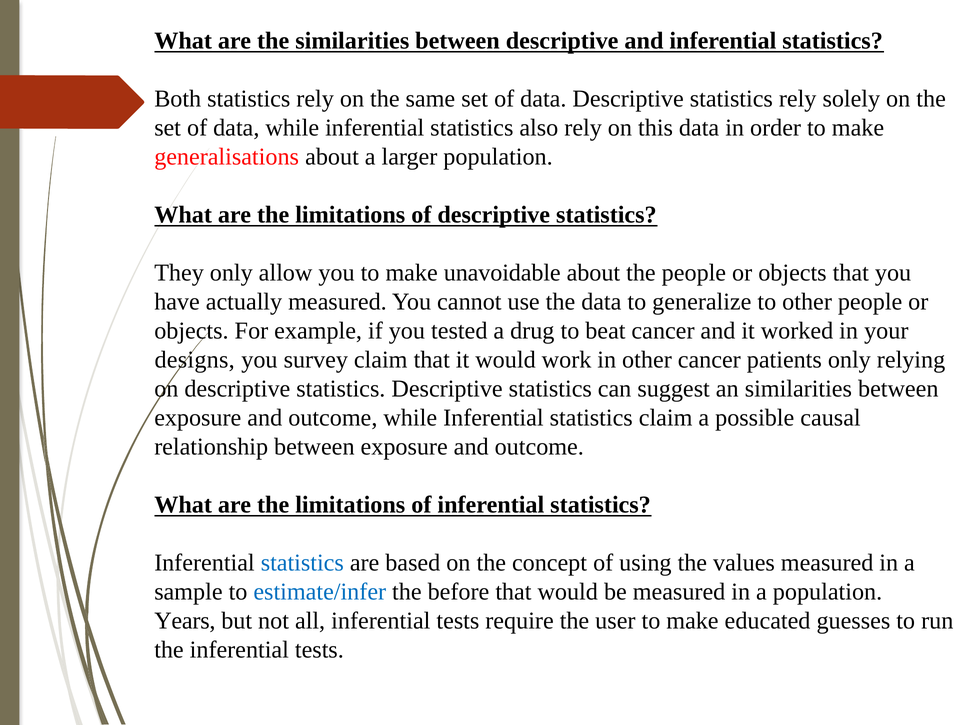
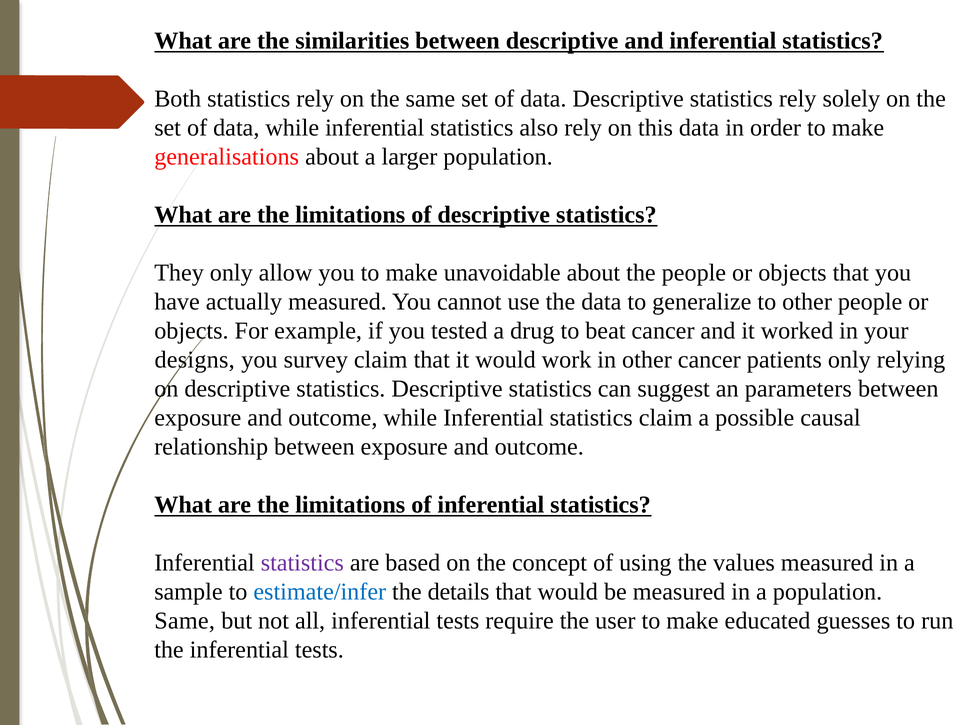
an similarities: similarities -> parameters (798, 389)
statistics colour: blue -> purple (302, 563)
before: before -> details (459, 592)
Years: Years -> Same (185, 621)
